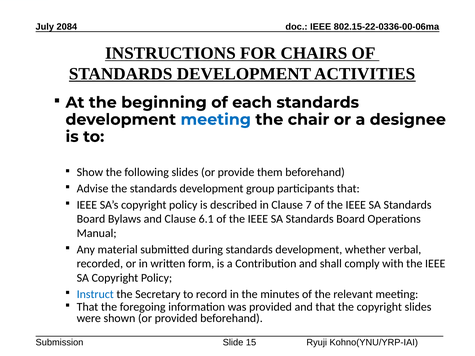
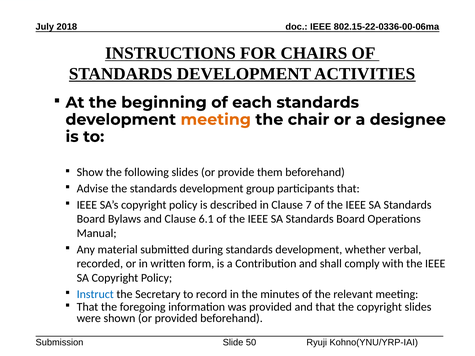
2084: 2084 -> 2018 (67, 27)
meeting colour: blue -> orange (216, 120)
15: 15 -> 50 (251, 343)
